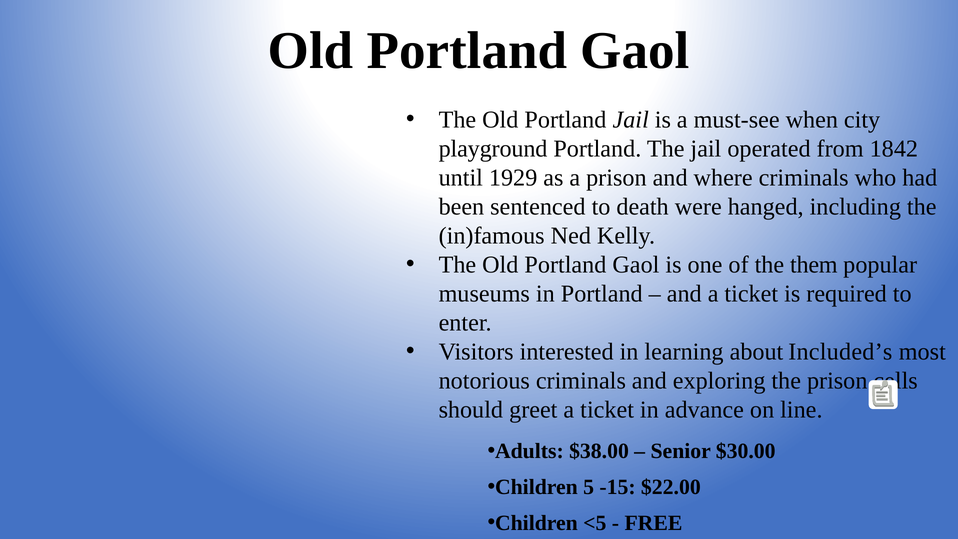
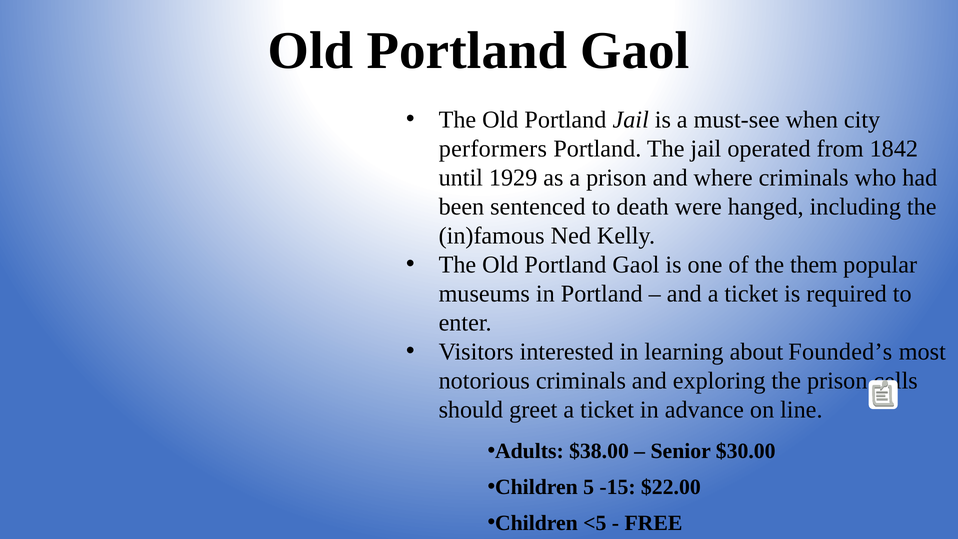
playground: playground -> performers (493, 149)
Included’s: Included’s -> Founded’s (840, 352)
